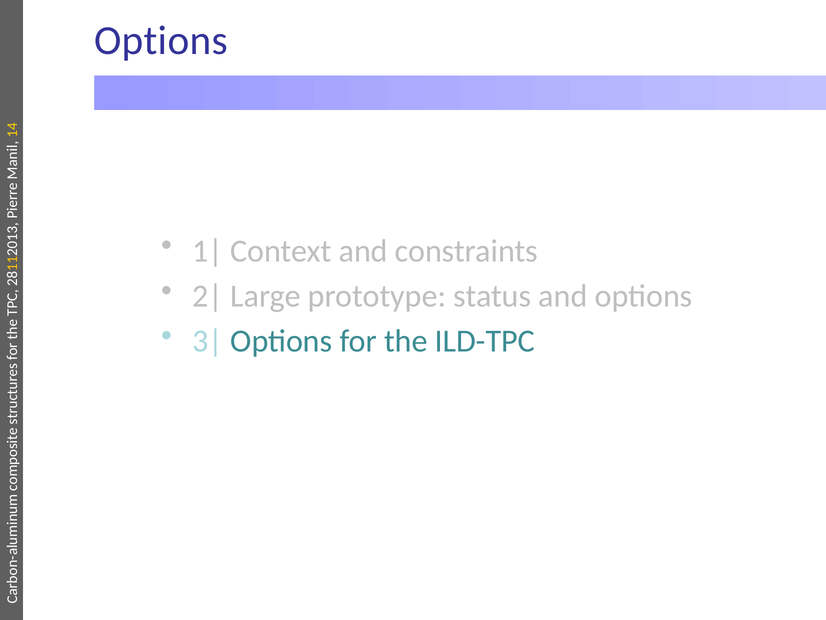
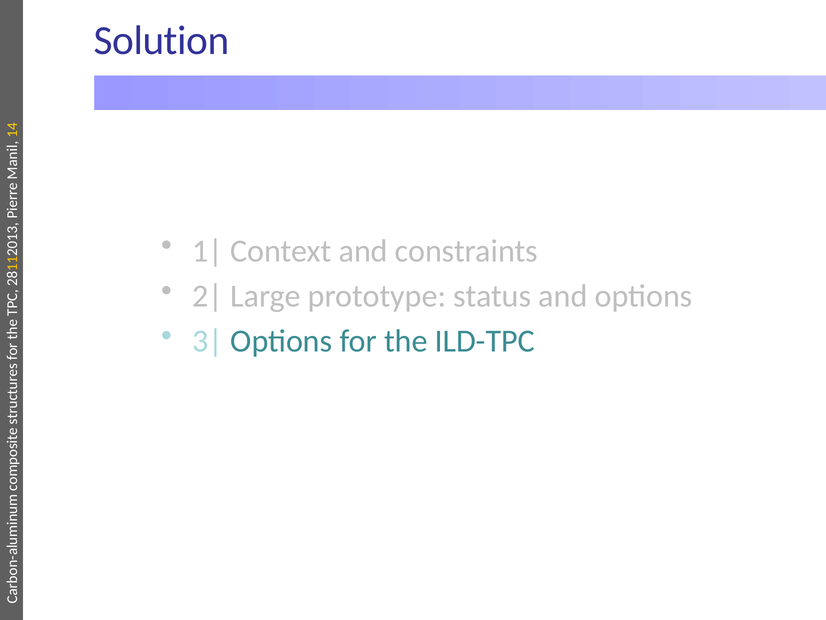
Options: Options -> Solution (161, 41)
